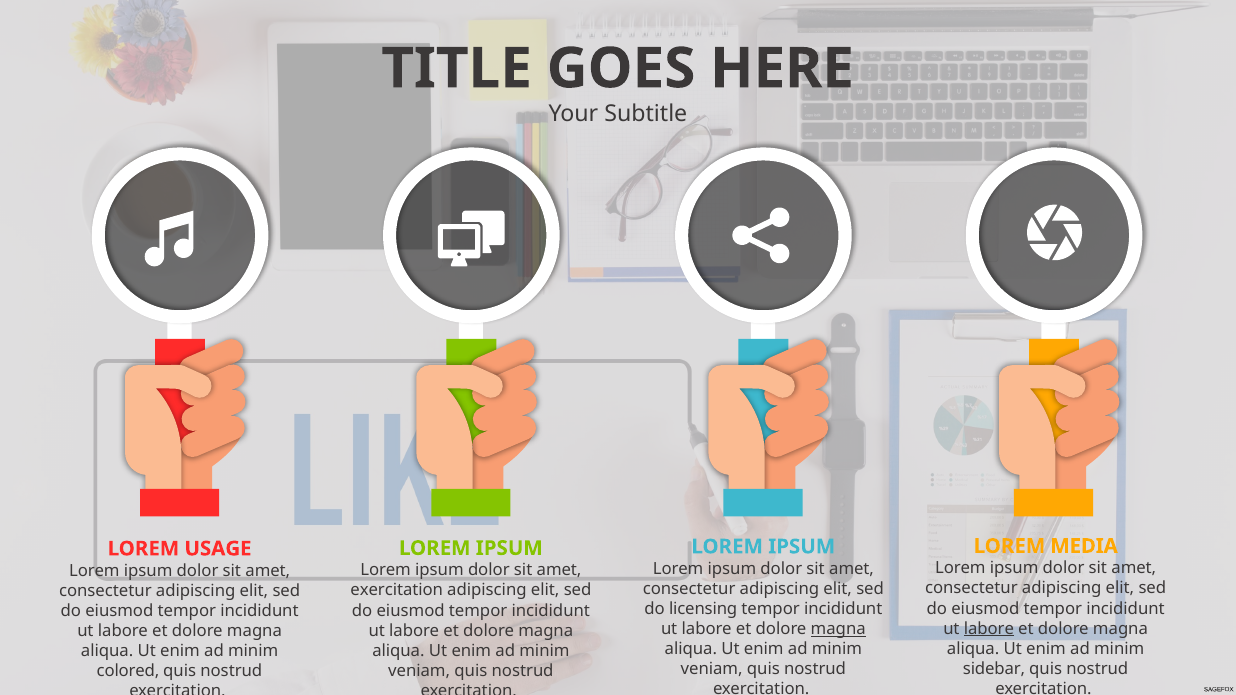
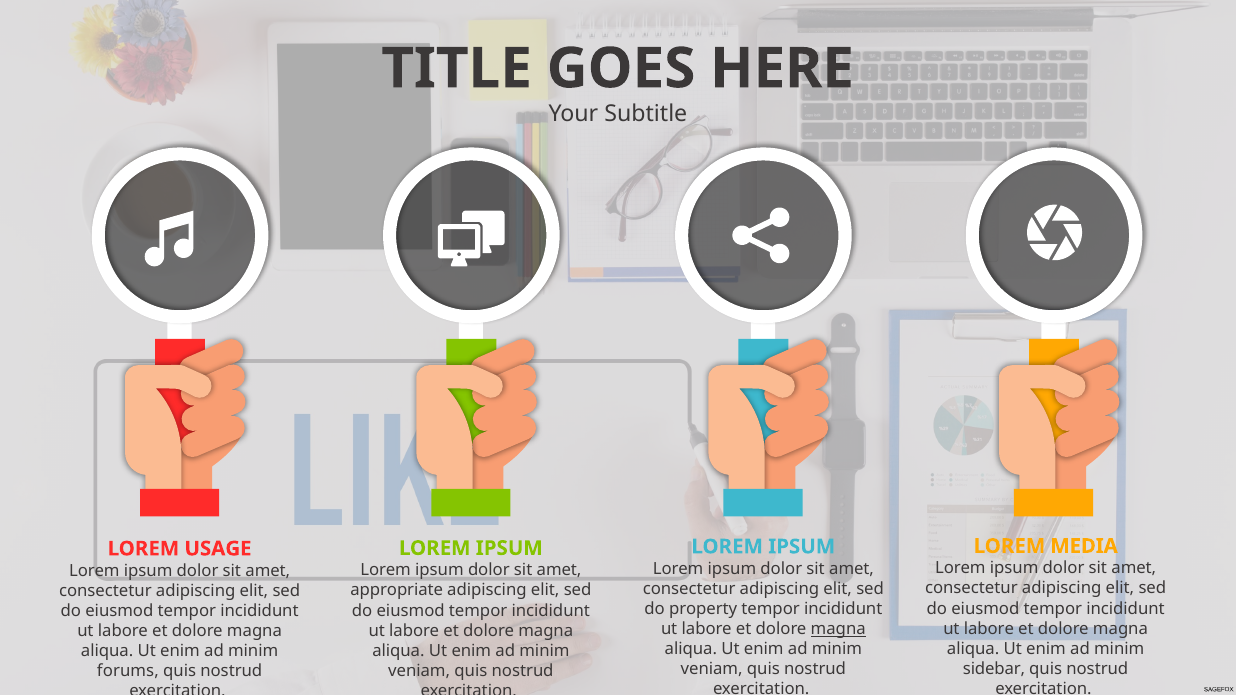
exercitation: exercitation -> appropriate (397, 591)
licensing: licensing -> property (703, 609)
labore underline: present -> none (989, 629)
colored: colored -> forums (128, 672)
